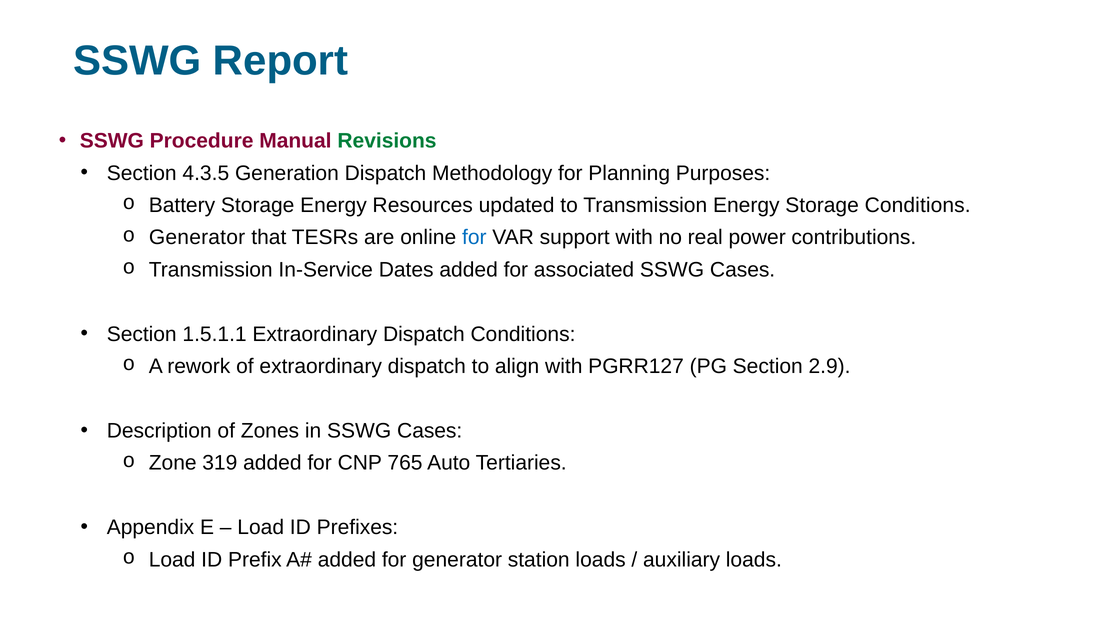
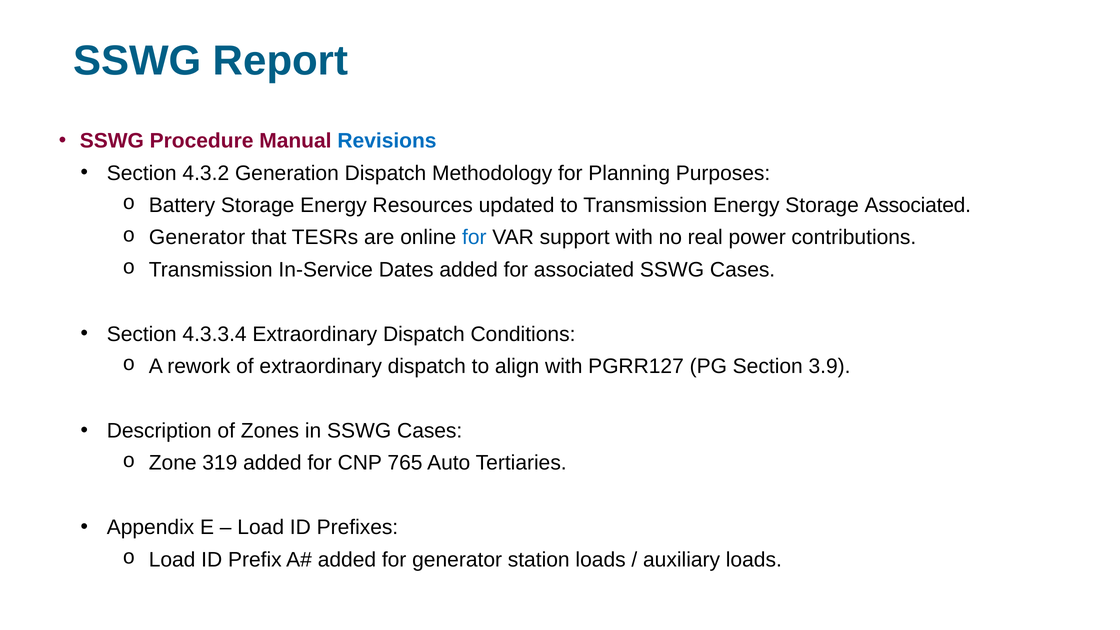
Revisions colour: green -> blue (387, 141)
4.3.5: 4.3.5 -> 4.3.2 (206, 173)
Storage Conditions: Conditions -> Associated (918, 205)
1.5.1.1: 1.5.1.1 -> 4.3.3.4 (215, 334)
2.9: 2.9 -> 3.9 (830, 366)
